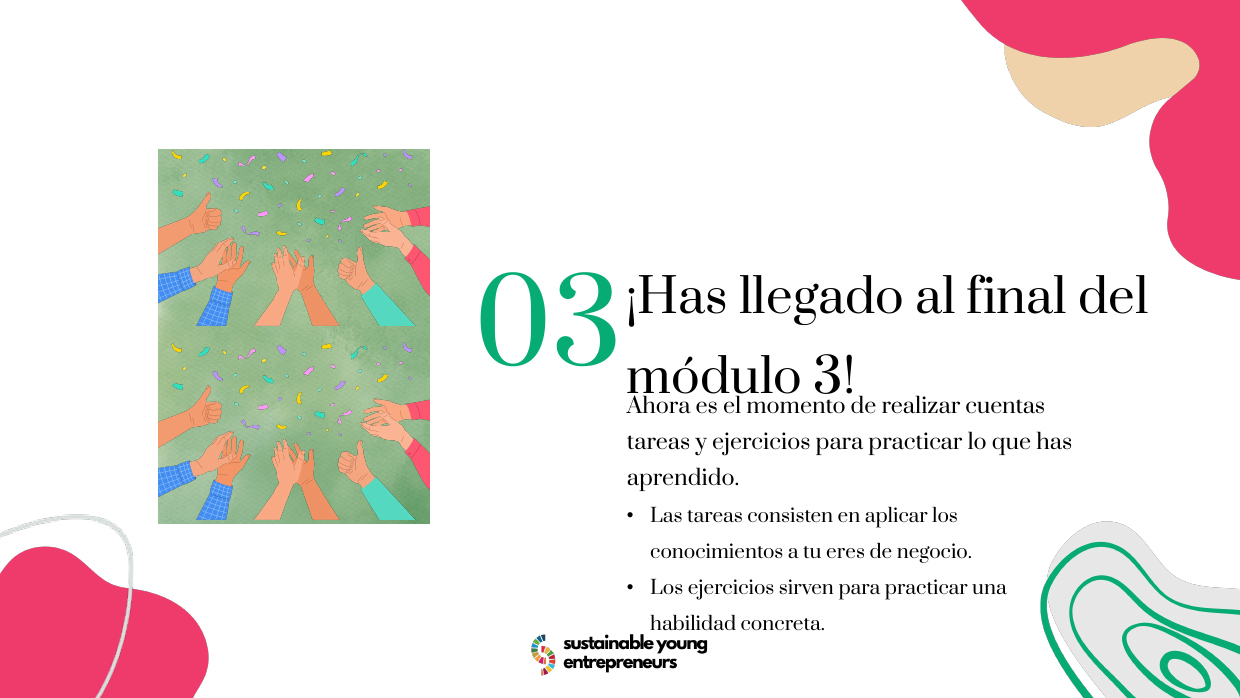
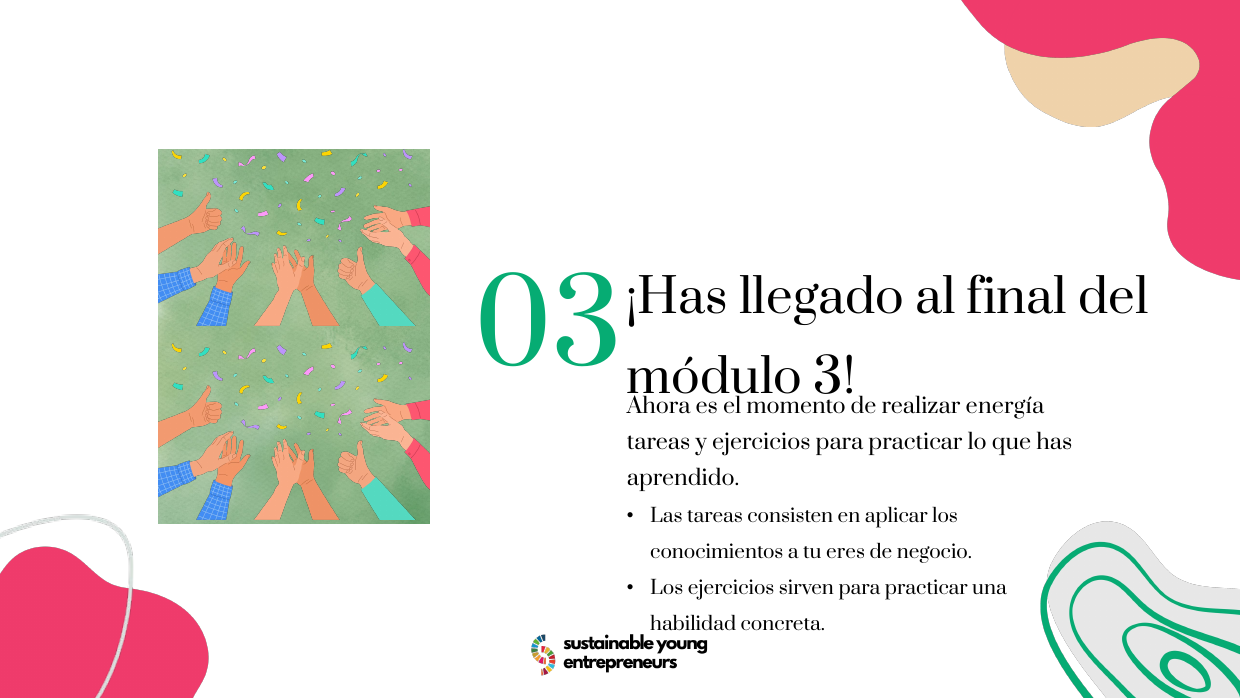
cuentas: cuentas -> energía (1005, 406)
